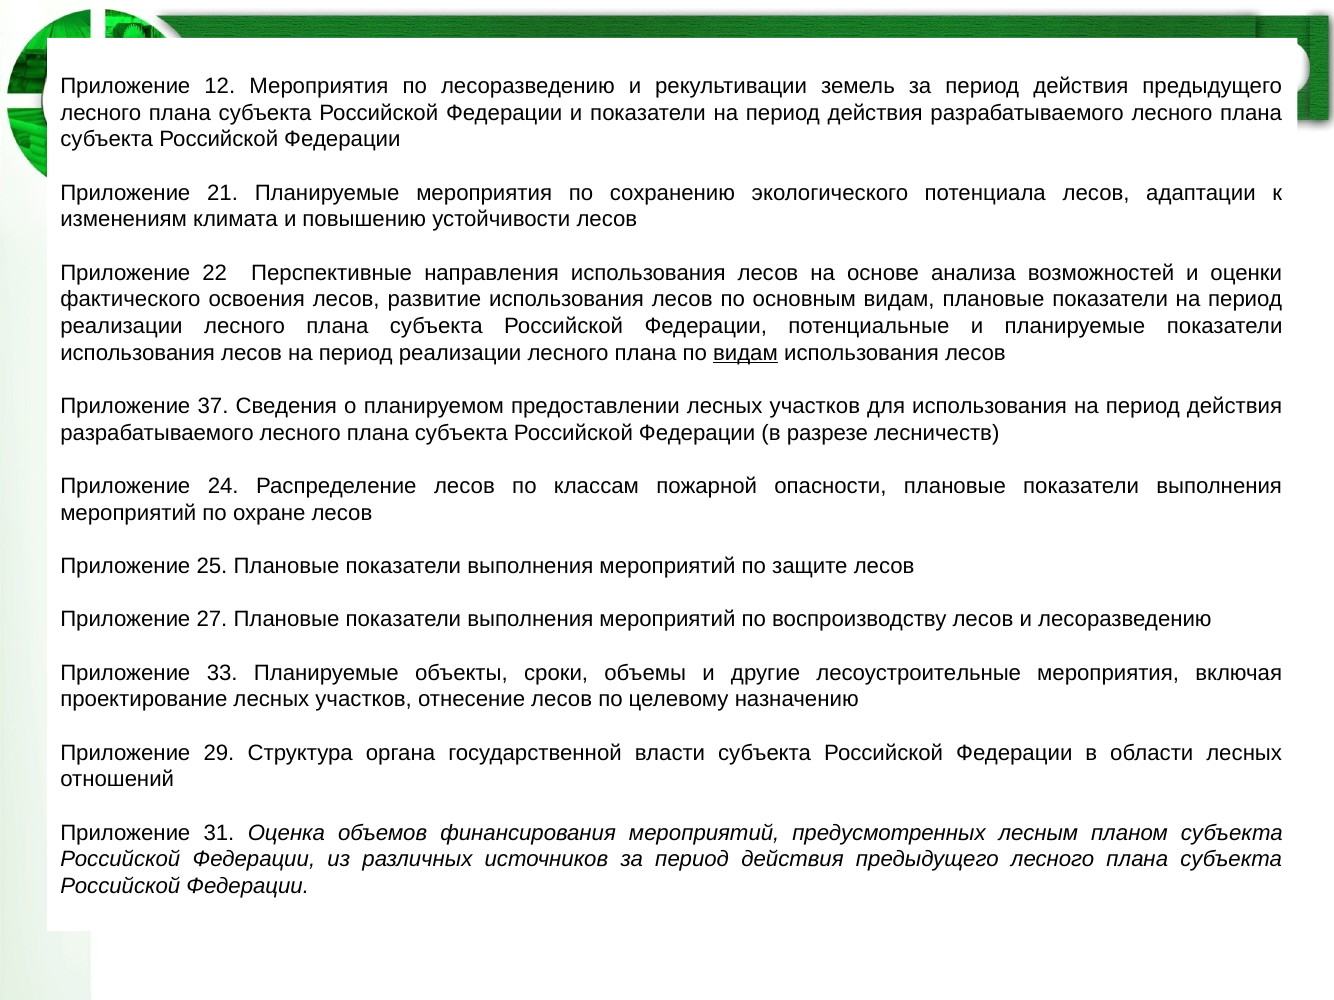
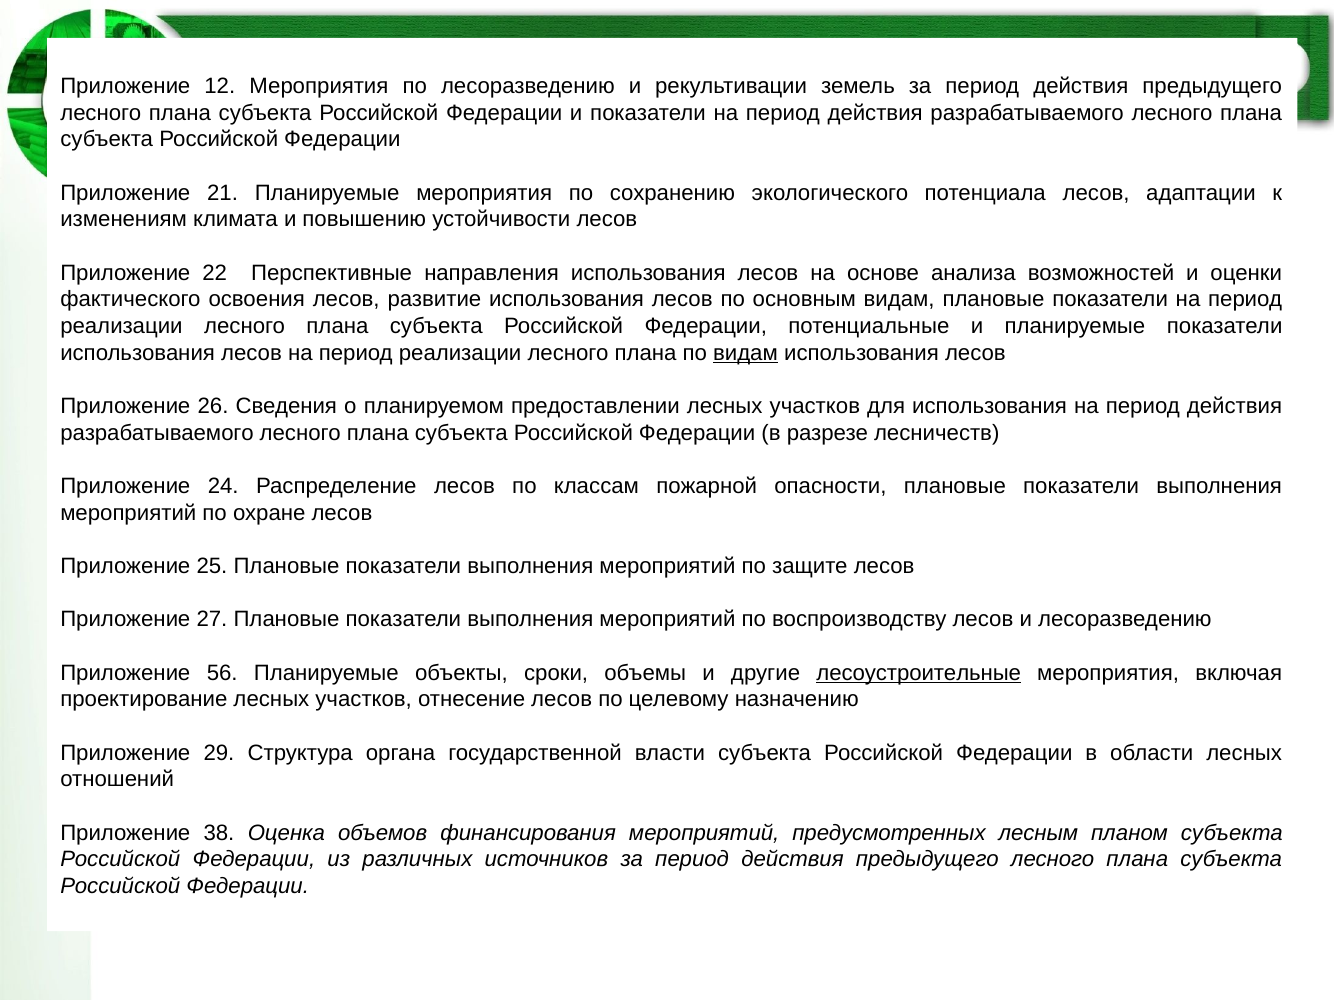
37: 37 -> 26 (213, 406)
33: 33 -> 56 (222, 673)
лесоустроительные underline: none -> present (919, 673)
31: 31 -> 38 (219, 833)
